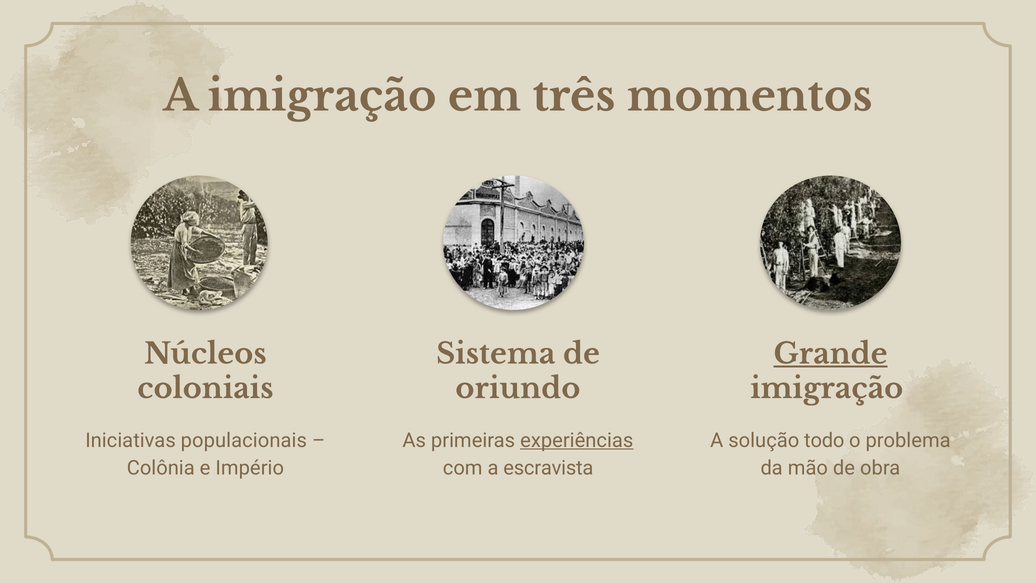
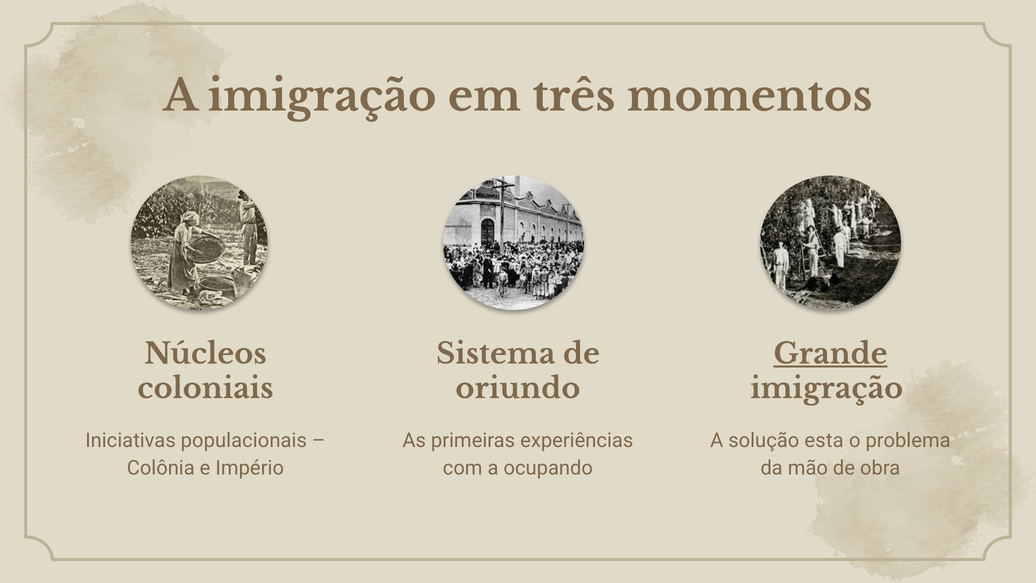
experiências underline: present -> none (577, 440)
todo: todo -> esta (824, 440)
escravista: escravista -> ocupando (548, 468)
